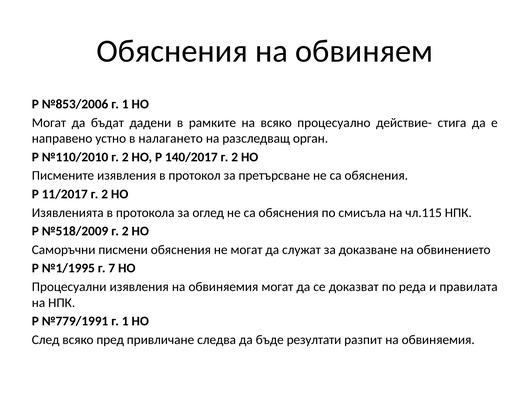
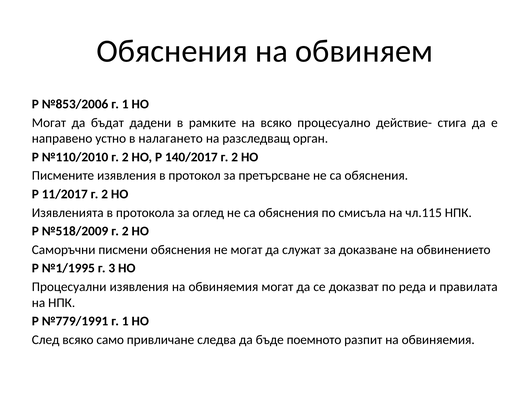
7: 7 -> 3 (112, 269)
пред: пред -> само (110, 340)
резултати: резултати -> поемното (314, 340)
